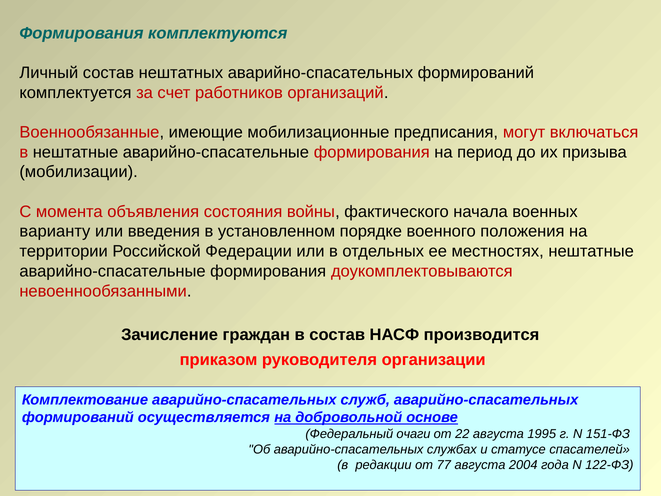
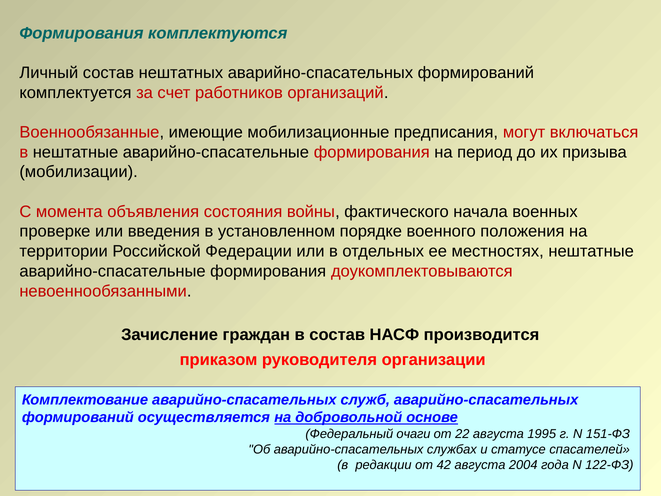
варианту: варианту -> проверке (55, 231)
77: 77 -> 42 (444, 465)
